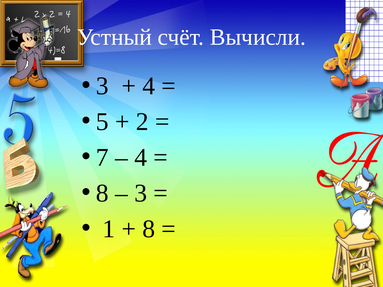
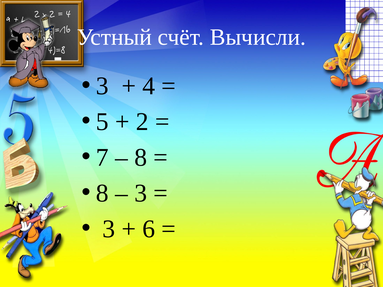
4: 4 -> 8 (141, 158)
1: 1 -> 3 (109, 229)
8: 8 -> 6 (149, 229)
